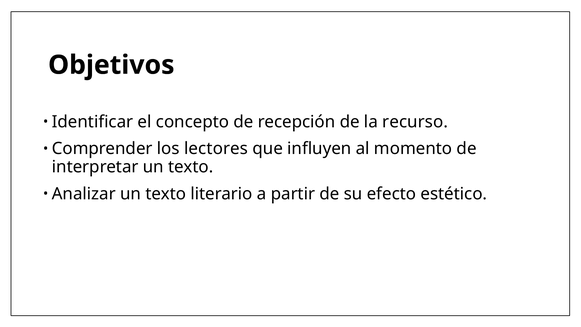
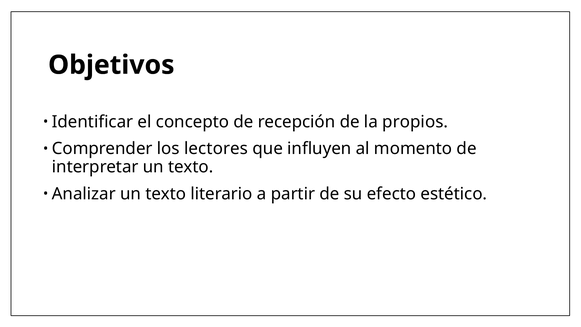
recurso: recurso -> propios (415, 122)
